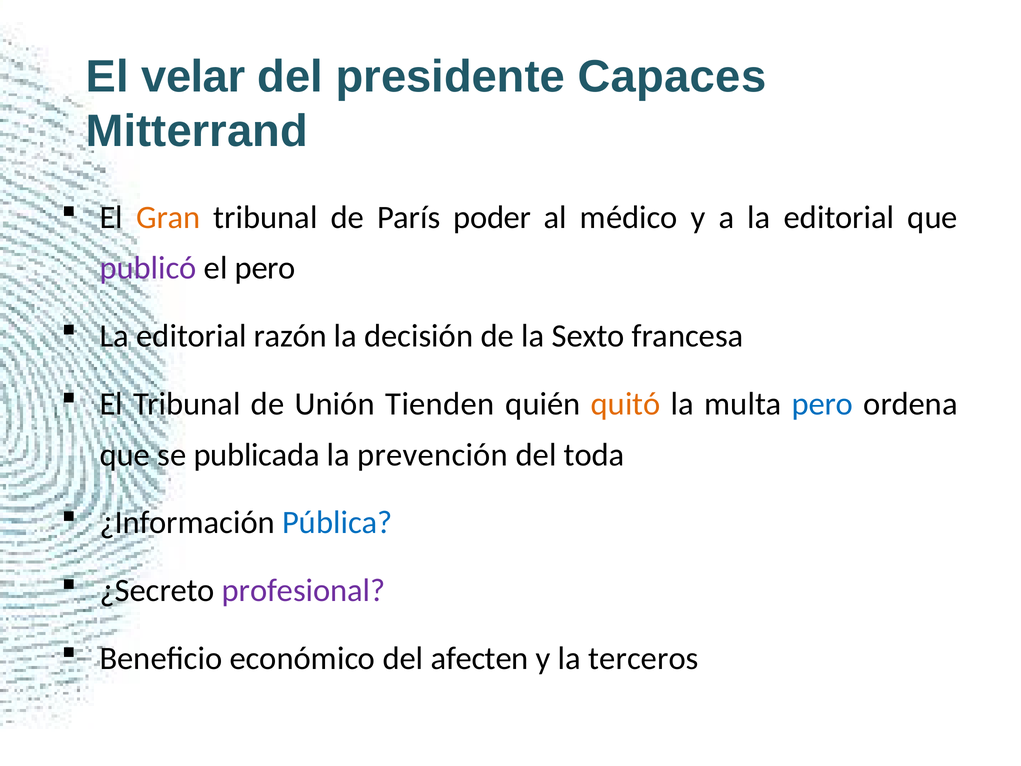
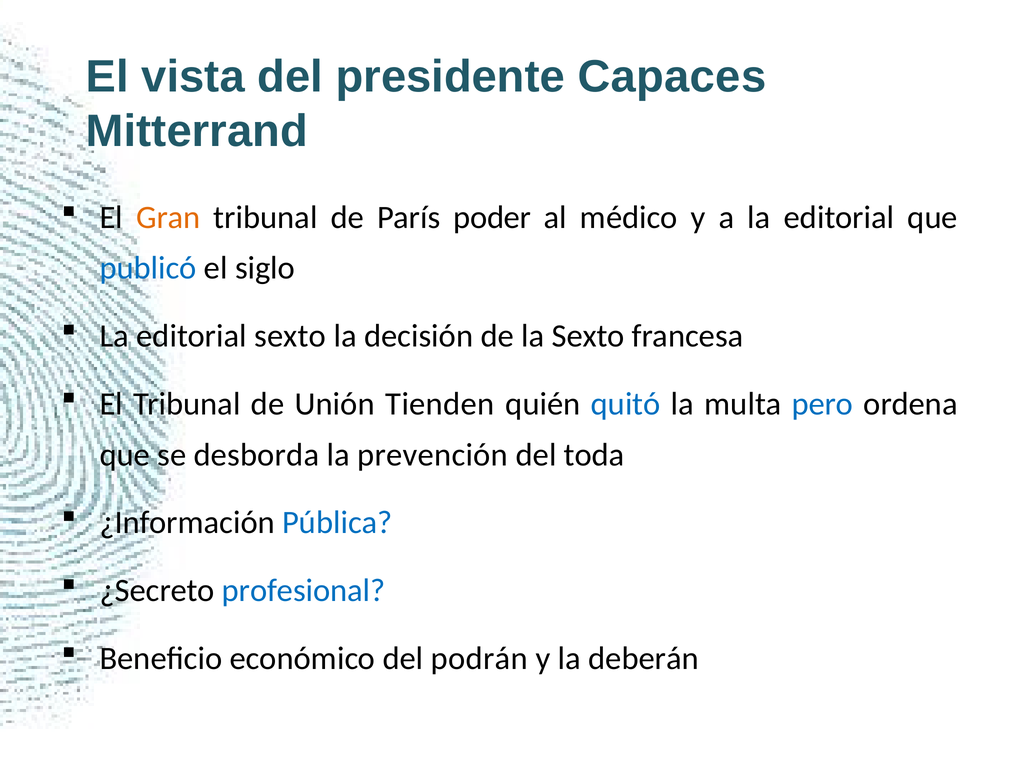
velar: velar -> vista (193, 77)
publicó colour: purple -> blue (148, 268)
el pero: pero -> siglo (265, 268)
editorial razón: razón -> sexto (290, 336)
quitó colour: orange -> blue (626, 404)
publicada: publicada -> desborda (256, 455)
profesional colour: purple -> blue (303, 590)
afecten: afecten -> podrán (479, 658)
terceros: terceros -> deberán (644, 658)
